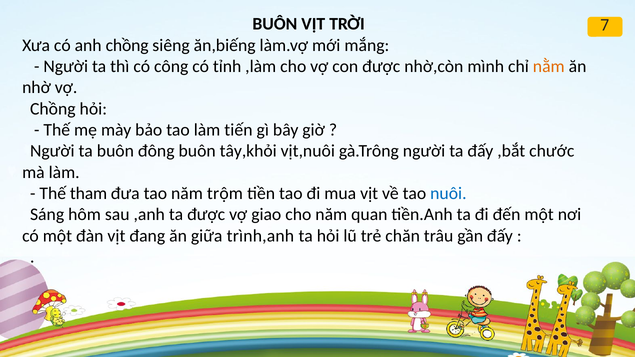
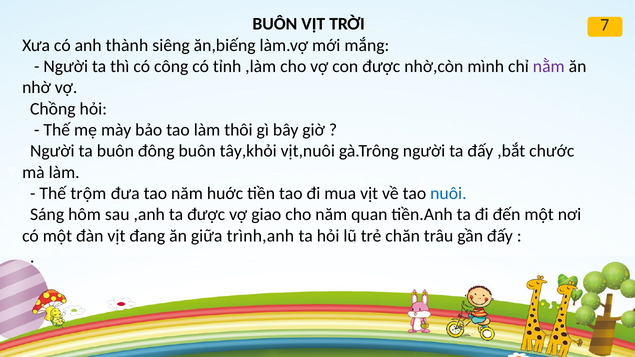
anh chồng: chồng -> thành (127, 45)
nằm colour: orange -> purple (549, 67)
tiến: tiến -> thôi (238, 130)
tham: tham -> trộm (88, 194)
trộm: trộm -> huớc (225, 194)
